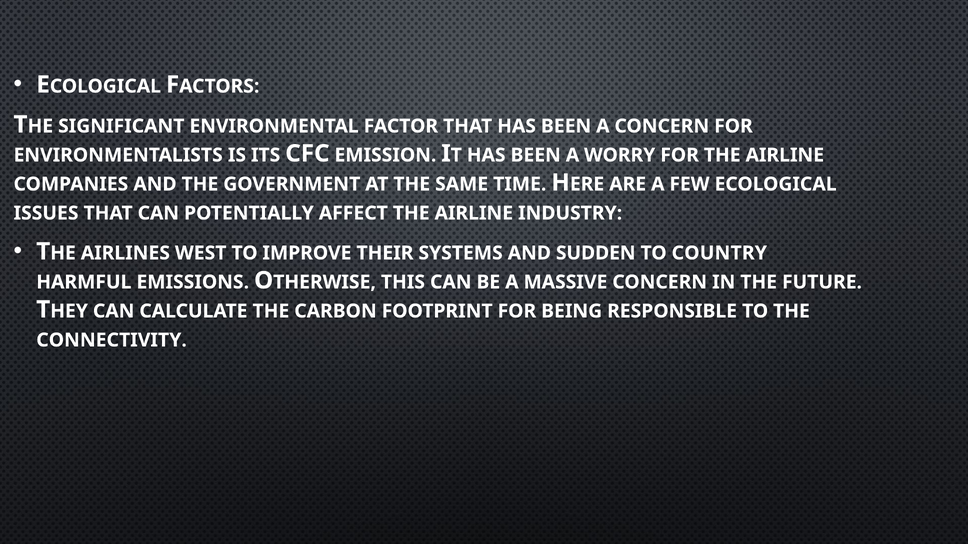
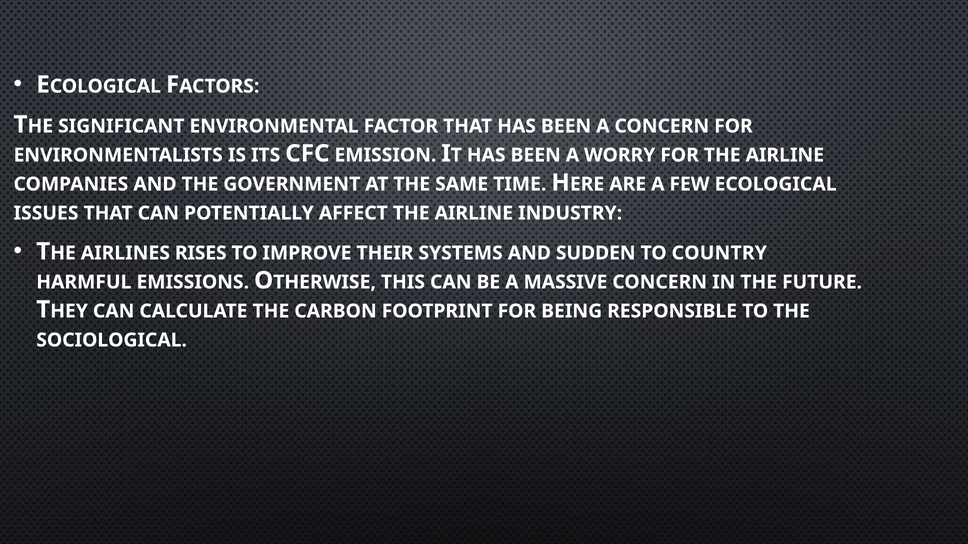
WEST: WEST -> RISES (201, 253)
CONNECTIVITY: CONNECTIVITY -> SOCIOLOGICAL (112, 340)
